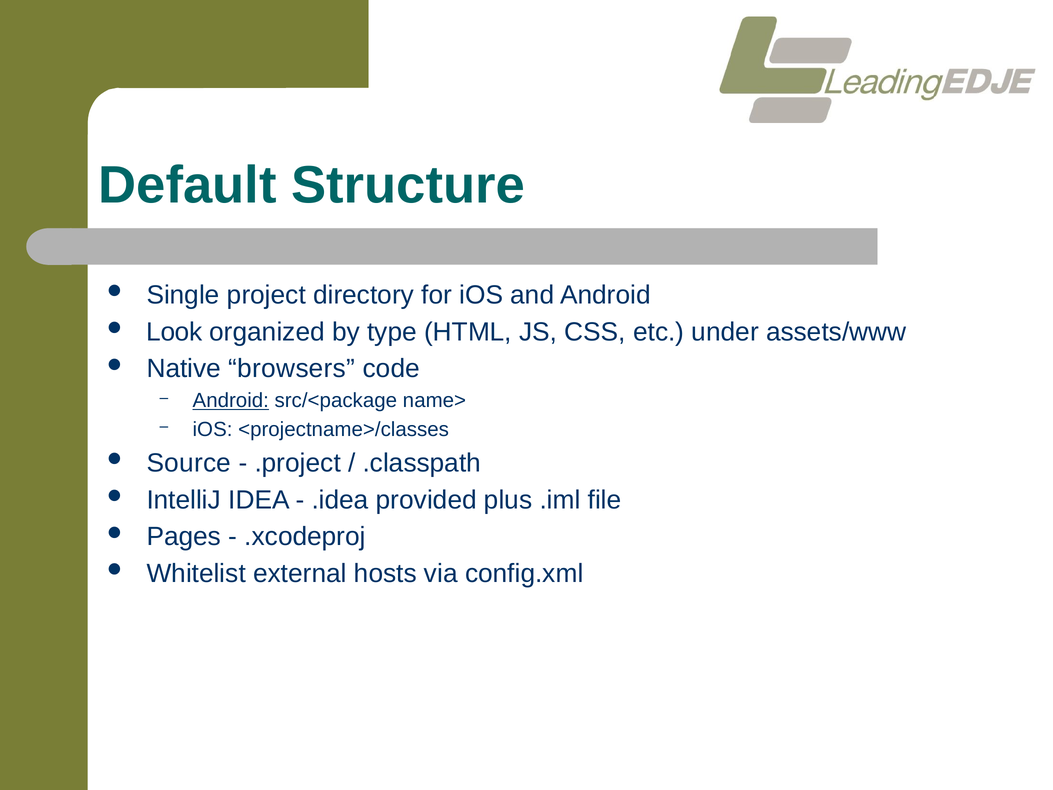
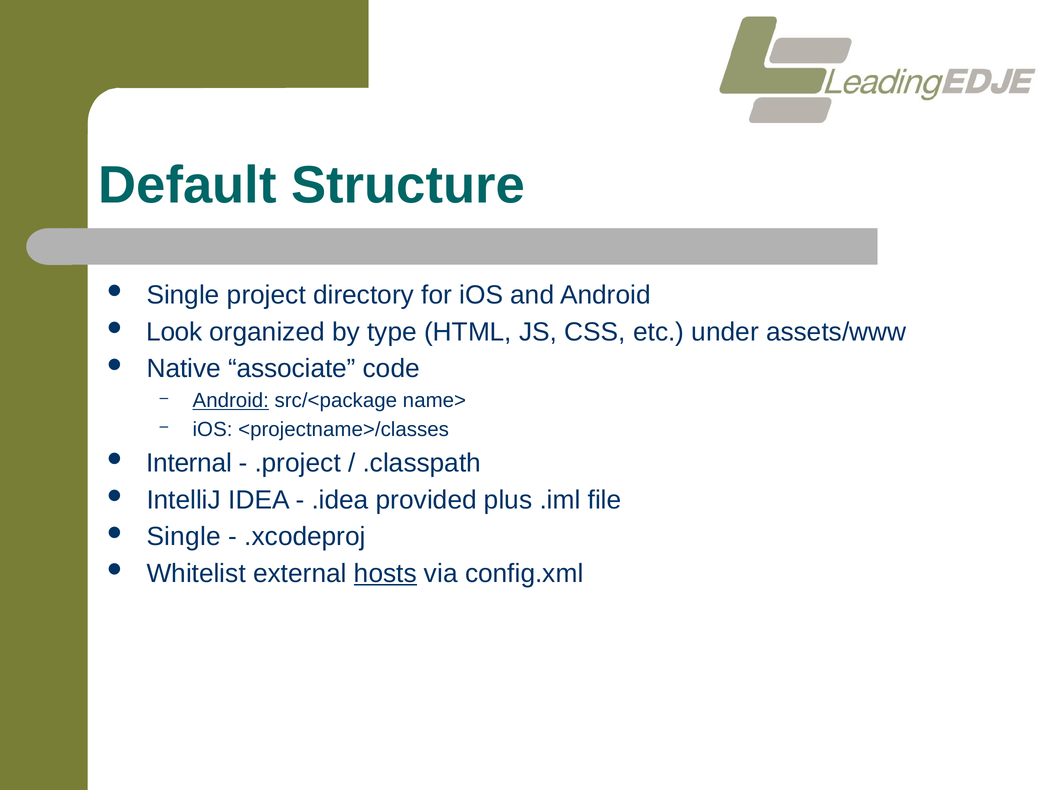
browsers: browsers -> associate (292, 369)
Source: Source -> Internal (189, 463)
Pages: Pages -> Single (184, 537)
hosts underline: none -> present (385, 573)
